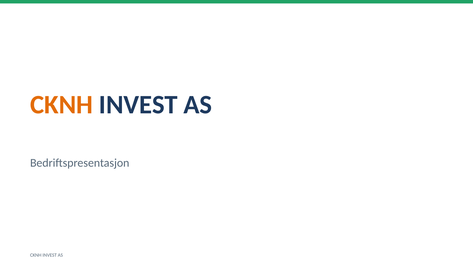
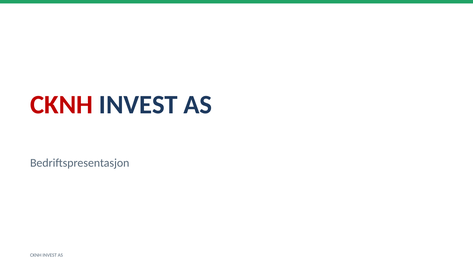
CKNH colour: orange -> red (62, 105)
